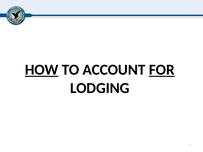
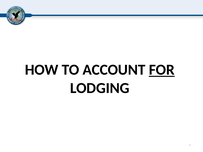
HOW underline: present -> none (42, 70)
